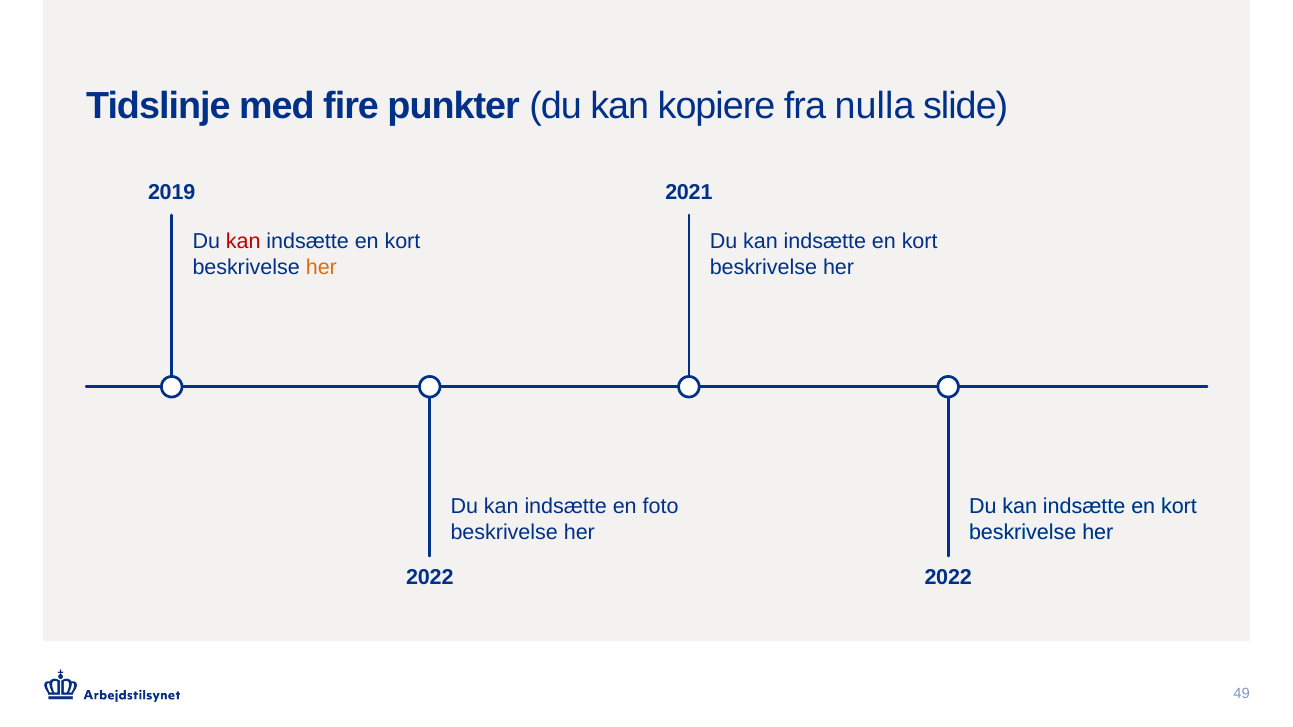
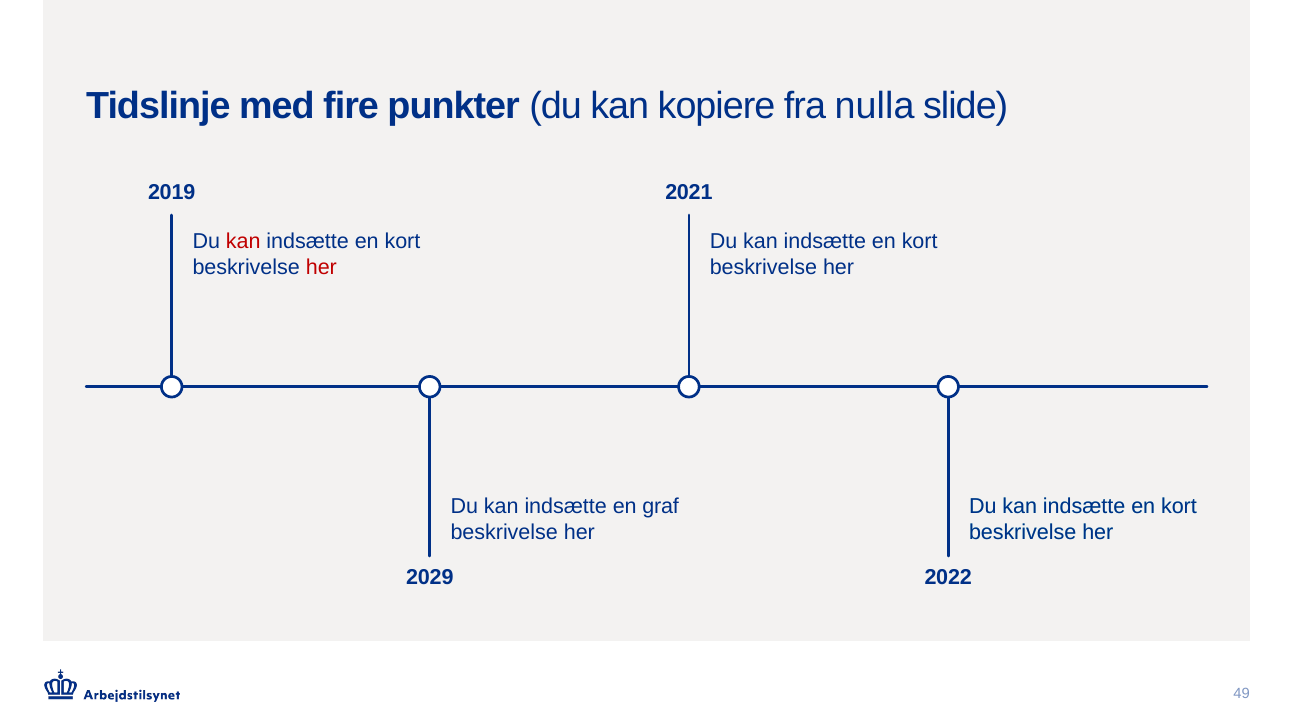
her colour: orange -> red (321, 267)
foto: foto -> graf (661, 507)
2022: 2022 -> 2029 (430, 578)
